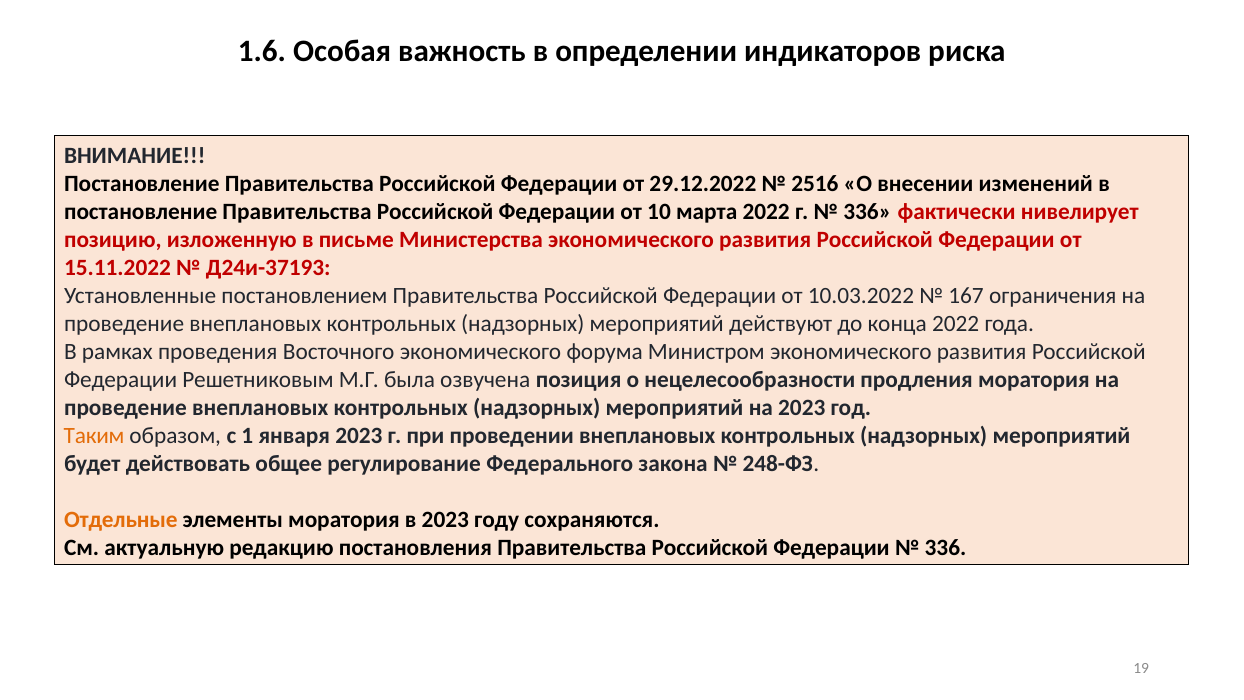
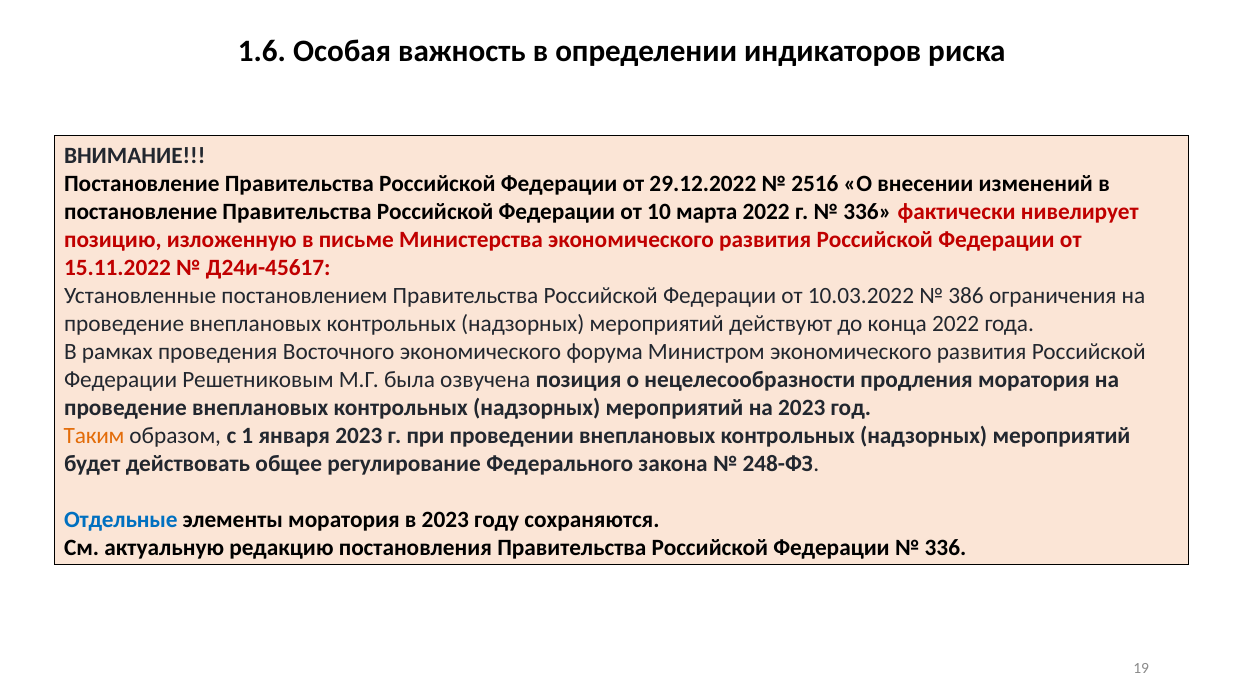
Д24и-37193: Д24и-37193 -> Д24и-45617 (268, 267)
167: 167 -> 386 (966, 295)
Отдельные colour: orange -> blue (121, 519)
